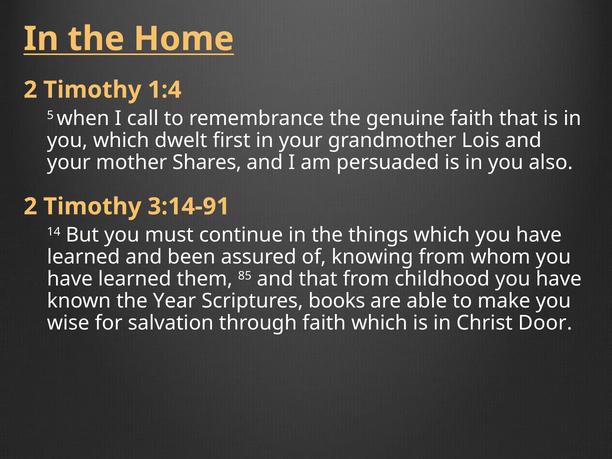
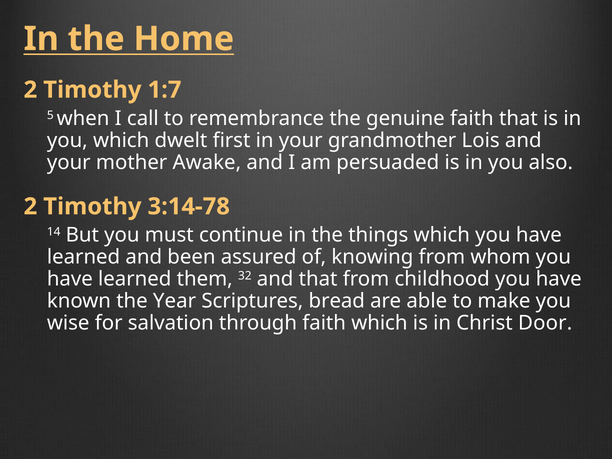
1:4: 1:4 -> 1:7 (165, 90)
Shares: Shares -> Awake (207, 162)
3:14-91: 3:14-91 -> 3:14-78 (189, 207)
85: 85 -> 32 (245, 276)
books: books -> bread (337, 301)
